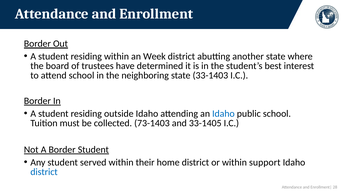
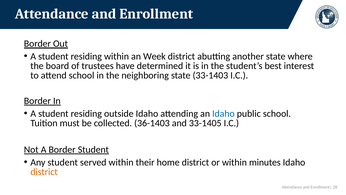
73-1403: 73-1403 -> 36-1403 (152, 123)
support: support -> minutes (265, 162)
district colour: blue -> orange (44, 172)
